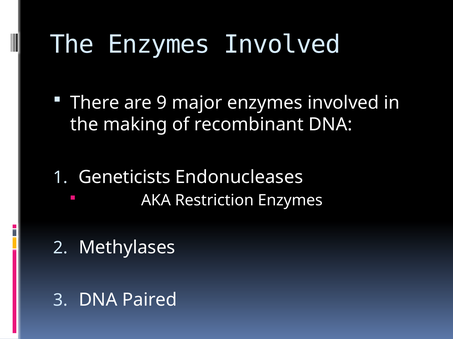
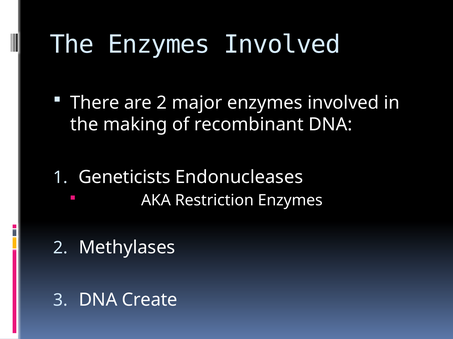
are 9: 9 -> 2 (162, 103)
Paired: Paired -> Create (150, 301)
